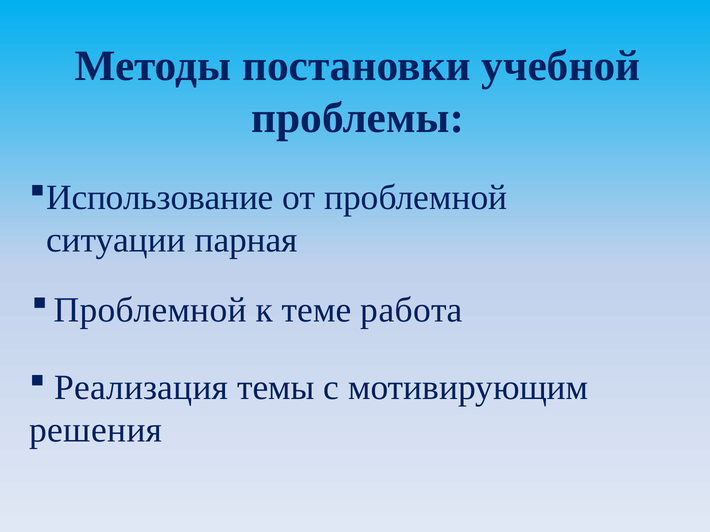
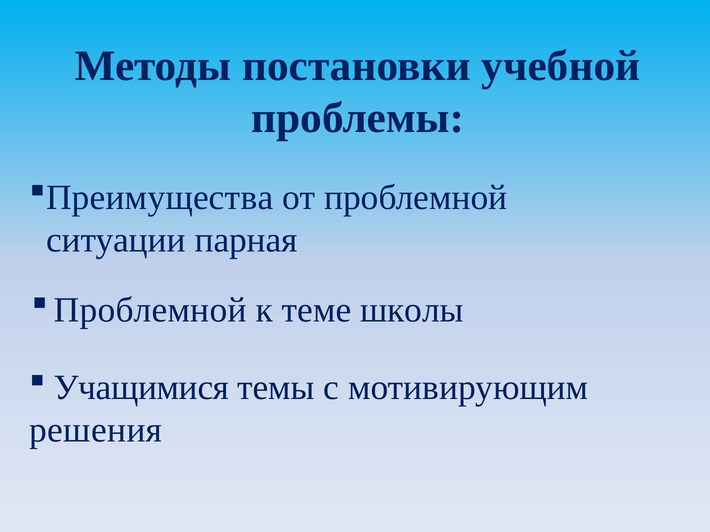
Использование: Использование -> Преимущества (160, 198)
работа: работа -> школы (412, 310)
Реализация: Реализация -> Учащимися (141, 388)
